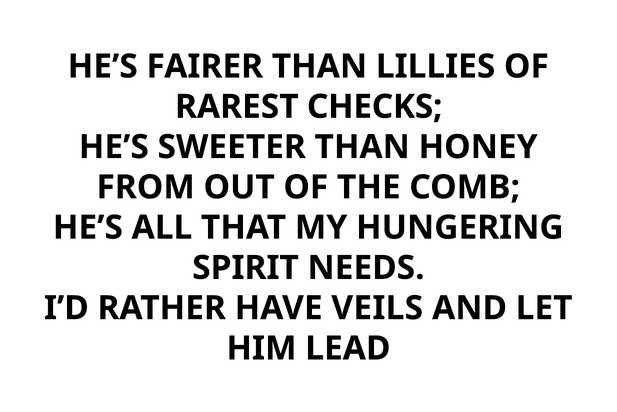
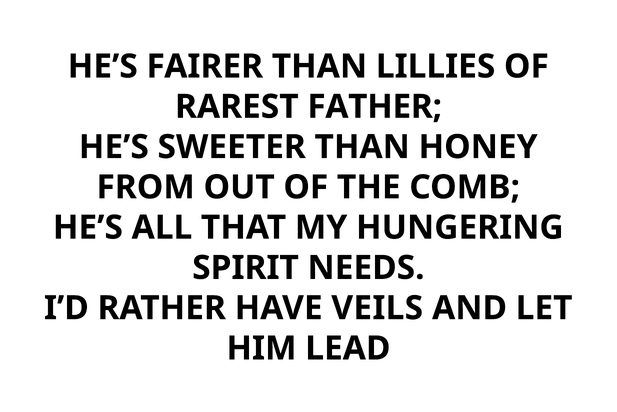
CHECKS: CHECKS -> FATHER (375, 107)
